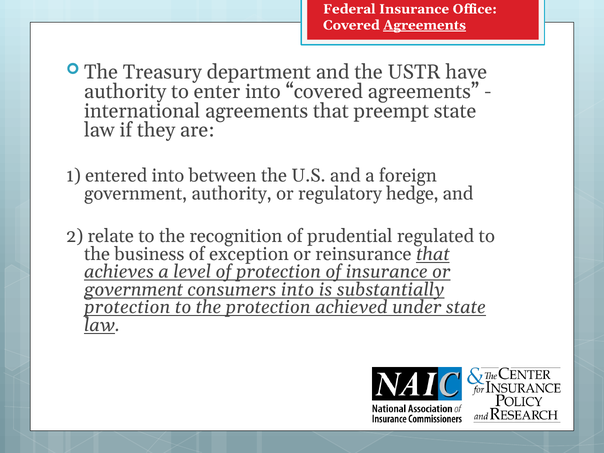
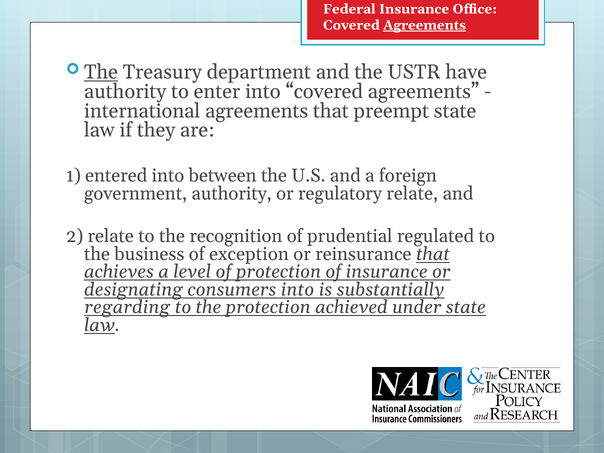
The underline: none -> present (101, 72)
regulatory hedge: hedge -> relate (412, 194)
government: government -> designating (133, 289)
protection: protection -> regarding (127, 307)
